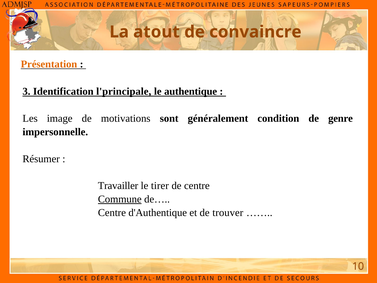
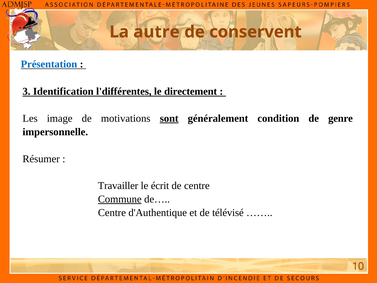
atout: atout -> autre (156, 32)
convaincre: convaincre -> conservent (255, 32)
Présentation colour: orange -> blue (49, 64)
l'principale: l'principale -> l'différentes (124, 91)
authentique: authentique -> directement (191, 91)
sont underline: none -> present (169, 118)
tirer: tirer -> écrit (160, 186)
trouver: trouver -> télévisé (228, 212)
